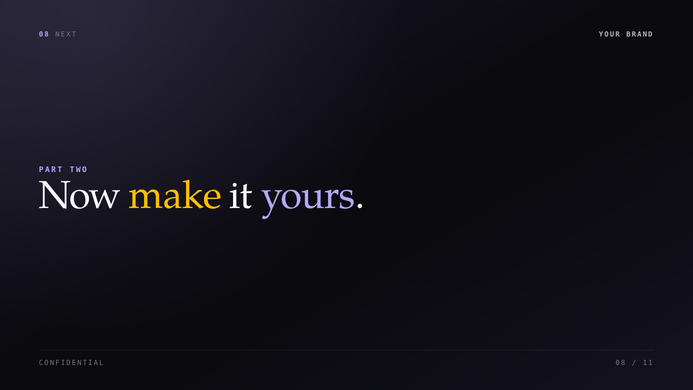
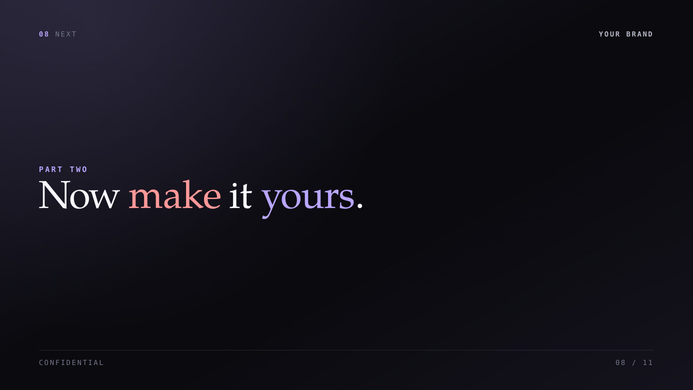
make colour: yellow -> pink (176, 195)
